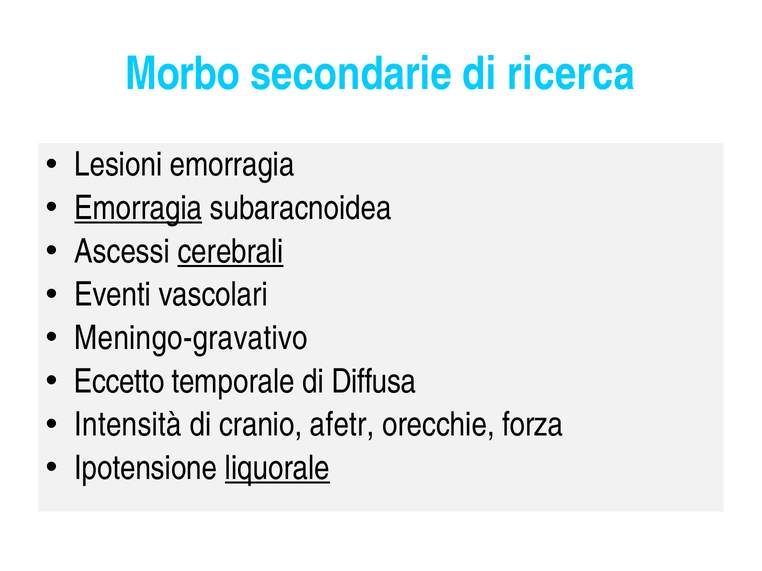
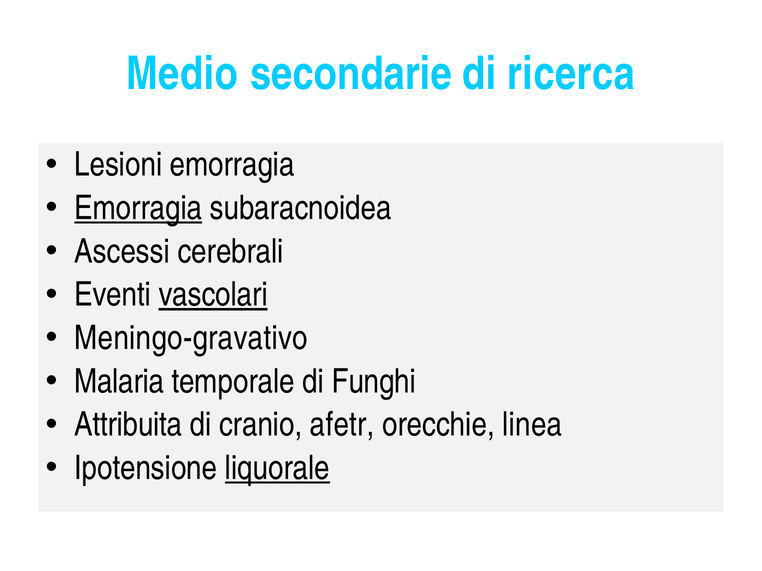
Morbo: Morbo -> Medio (182, 74)
cerebrali underline: present -> none (231, 252)
vascolari underline: none -> present (213, 295)
Eccetto: Eccetto -> Malaria (119, 382)
Diffusa: Diffusa -> Funghi (374, 382)
Intensità: Intensità -> Attribuita (128, 425)
forza: forza -> linea (532, 425)
